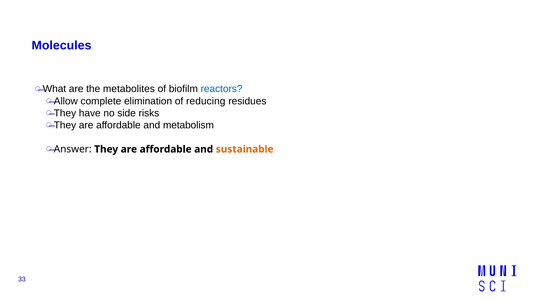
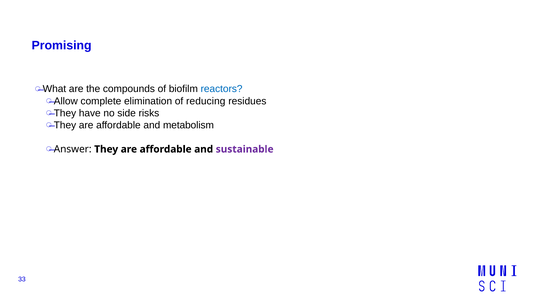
Molecules: Molecules -> Promising (62, 45)
metabolites: metabolites -> compounds (129, 89)
sustainable colour: orange -> purple (245, 149)
